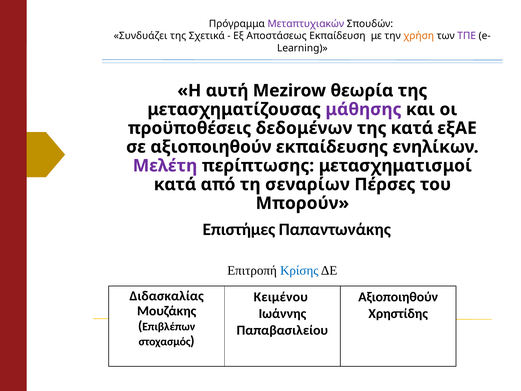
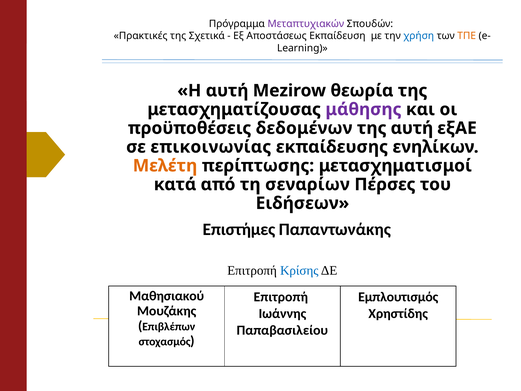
Συνδυάζει: Συνδυάζει -> Πρακτικές (141, 36)
χρήση colour: orange -> blue (419, 36)
ΤΠΕ colour: purple -> orange (467, 36)
της κατά: κατά -> αυτή (412, 128)
σε αξιοποιηθούν: αξιοποιηθούν -> επικοινωνίας (211, 147)
Μελέτη colour: purple -> orange (165, 166)
Μπορούν: Μπορούν -> Ειδήσεων (302, 203)
Διδασκαλίας: Διδασκαλίας -> Μαθησιακού (167, 296)
Κειμένου: Κειμένου -> Επιτροπή (281, 297)
Αξιοποιηθούν: Αξιοποιηθούν -> Εμπλουτισμός (398, 297)
